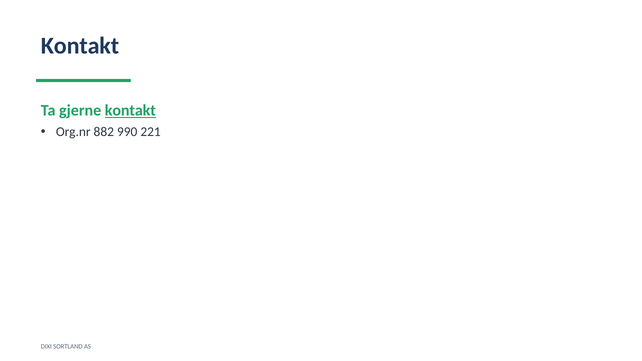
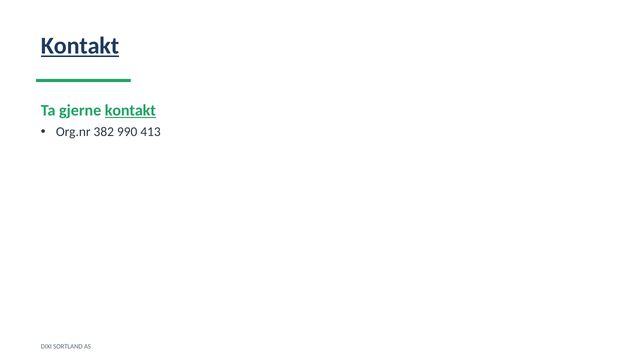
Kontakt underline: none -> present (80, 46)
882: 882 -> 382 (104, 132)
221: 221 -> 413 (151, 132)
